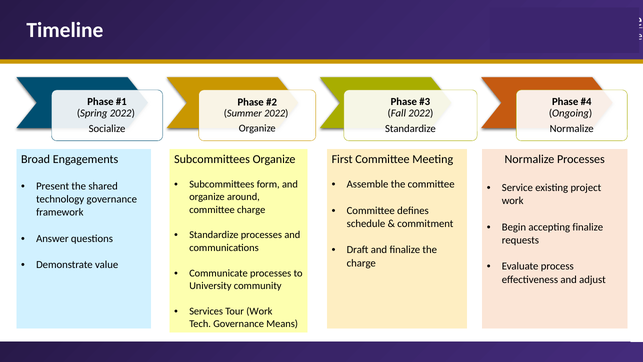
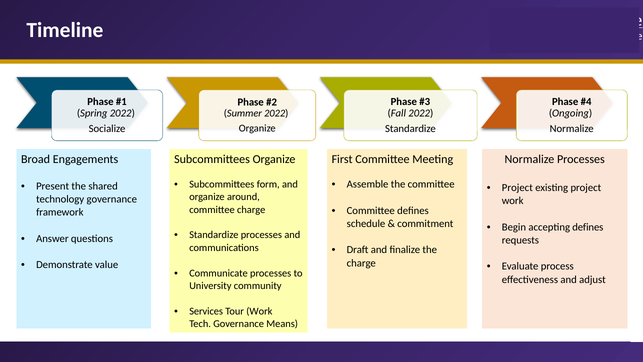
Service: Service -> Project (517, 188)
accepting finalize: finalize -> defines (588, 227)
